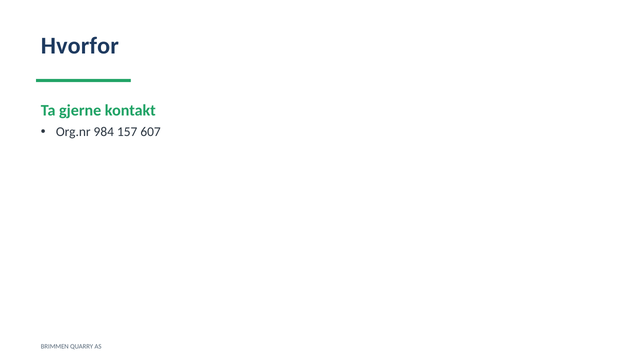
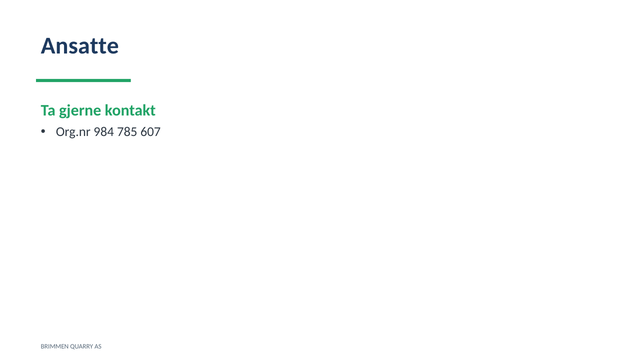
Hvorfor: Hvorfor -> Ansatte (80, 46)
157: 157 -> 785 (127, 132)
